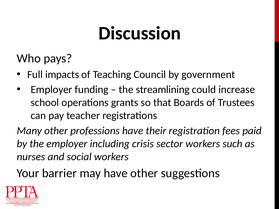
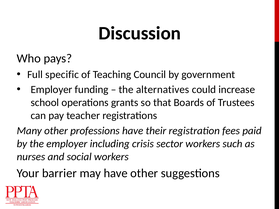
impacts: impacts -> specific (62, 75)
streamlining: streamlining -> alternatives (163, 90)
